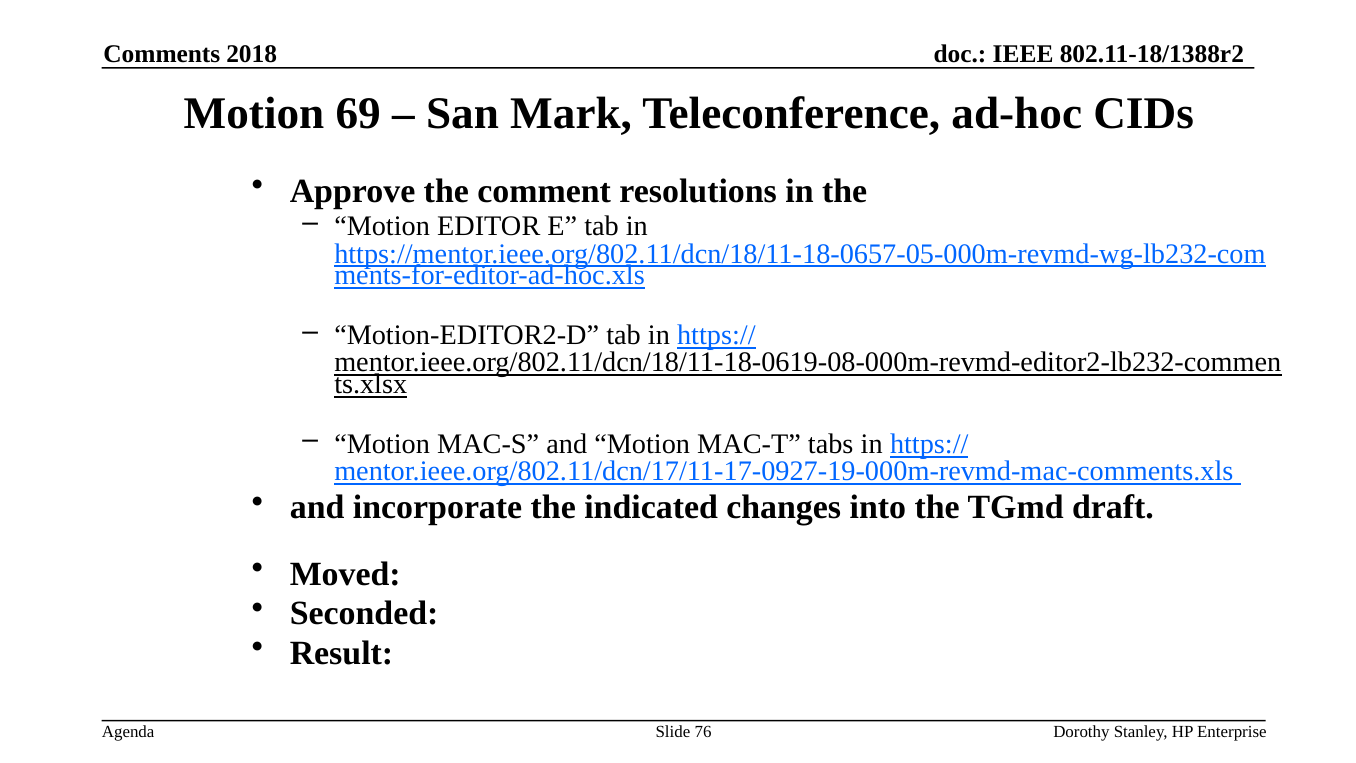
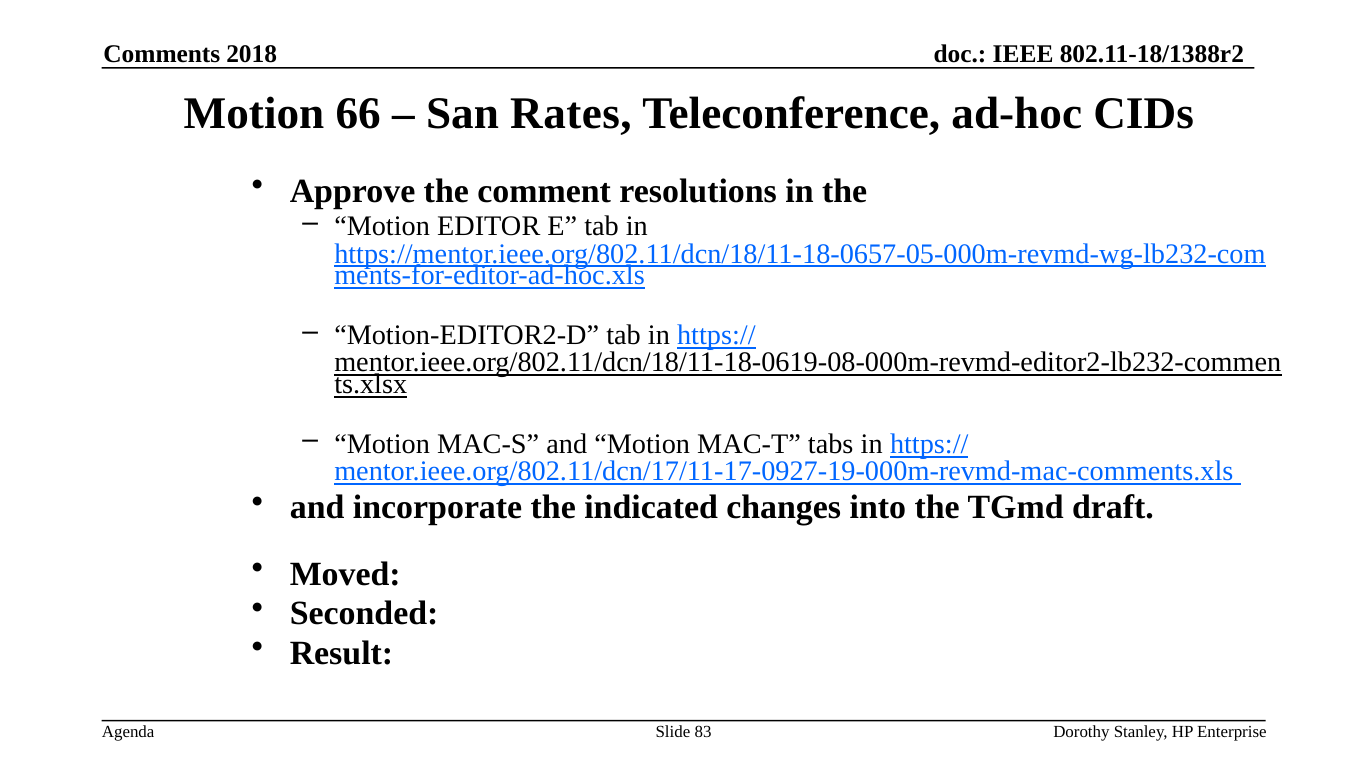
69: 69 -> 66 (358, 113)
Mark: Mark -> Rates (571, 113)
76: 76 -> 83 (703, 732)
